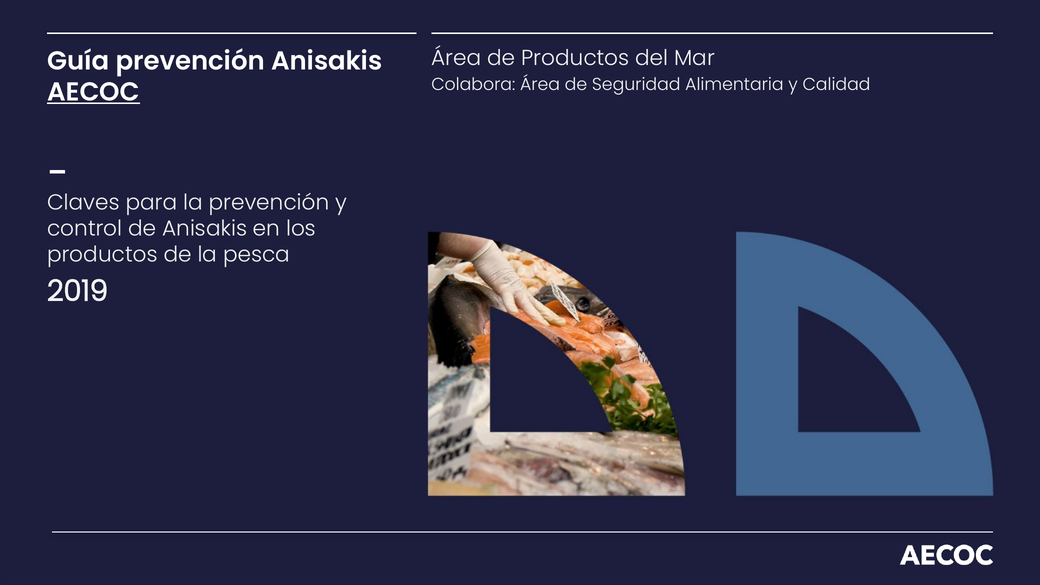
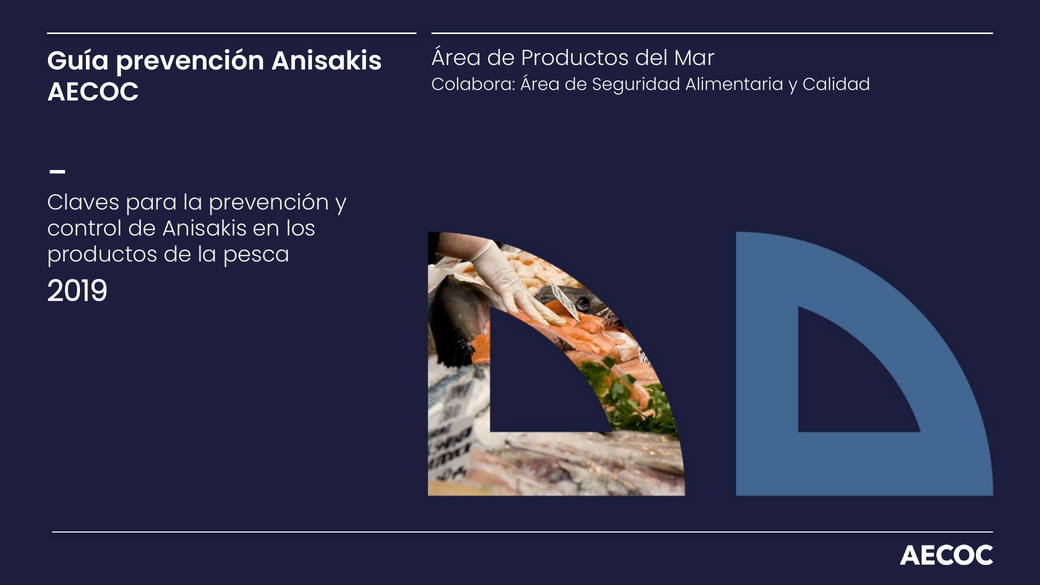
AECOC underline: present -> none (93, 92)
